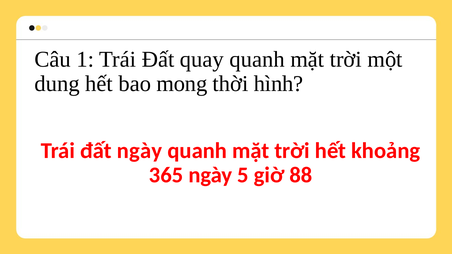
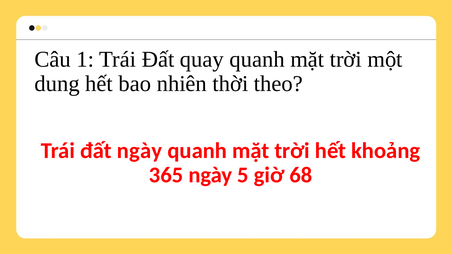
mong: mong -> nhiên (182, 84)
hình: hình -> theo (278, 84)
88: 88 -> 68 (301, 175)
